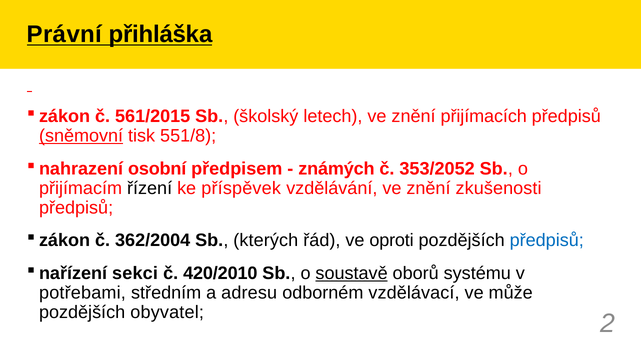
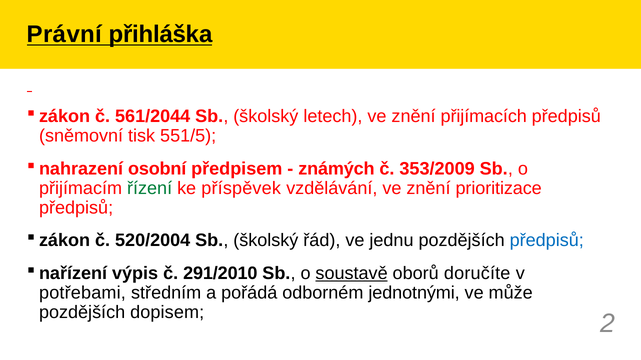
561/2015: 561/2015 -> 561/2044 (153, 117)
sněmovní underline: present -> none (81, 136)
551/8: 551/8 -> 551/5 (188, 136)
353/2052: 353/2052 -> 353/2009 (437, 169)
řízení colour: black -> green (150, 188)
zkušenosti: zkušenosti -> prioritizace (499, 188)
362/2004: 362/2004 -> 520/2004 (153, 241)
kterých: kterých -> školský (266, 241)
oproti: oproti -> jednu (391, 241)
sekci: sekci -> výpis (135, 274)
420/2010: 420/2010 -> 291/2010 (220, 274)
systému: systému -> doručíte (477, 274)
adresu: adresu -> pořádá (249, 293)
vzdělávací: vzdělávací -> jednotnými (414, 293)
obyvatel: obyvatel -> dopisem (167, 313)
